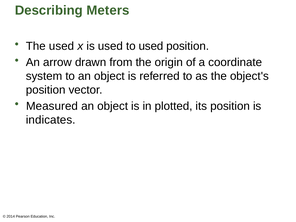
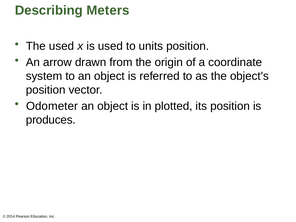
to used: used -> units (151, 46)
Measured: Measured -> Odometer (52, 106)
indicates: indicates -> produces (51, 120)
